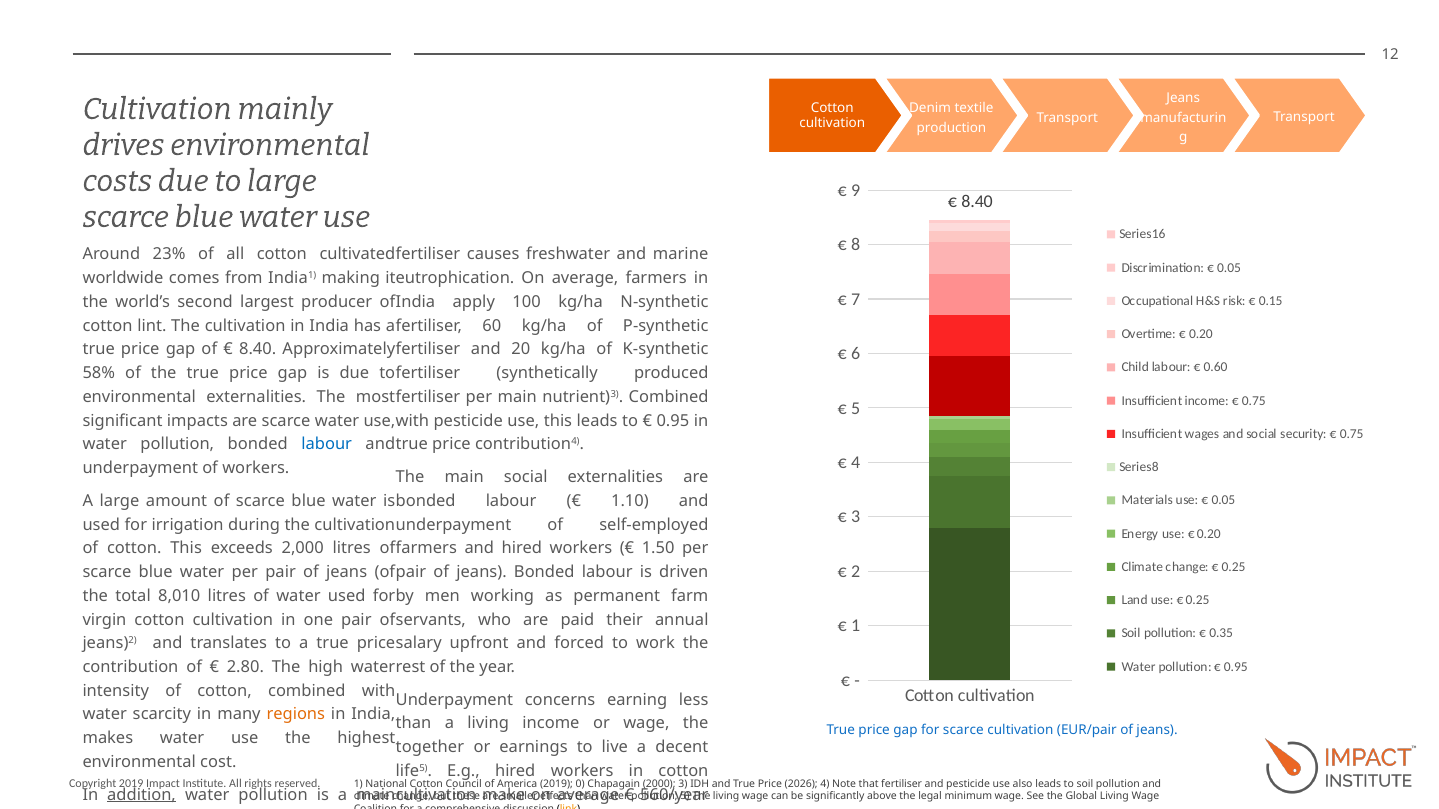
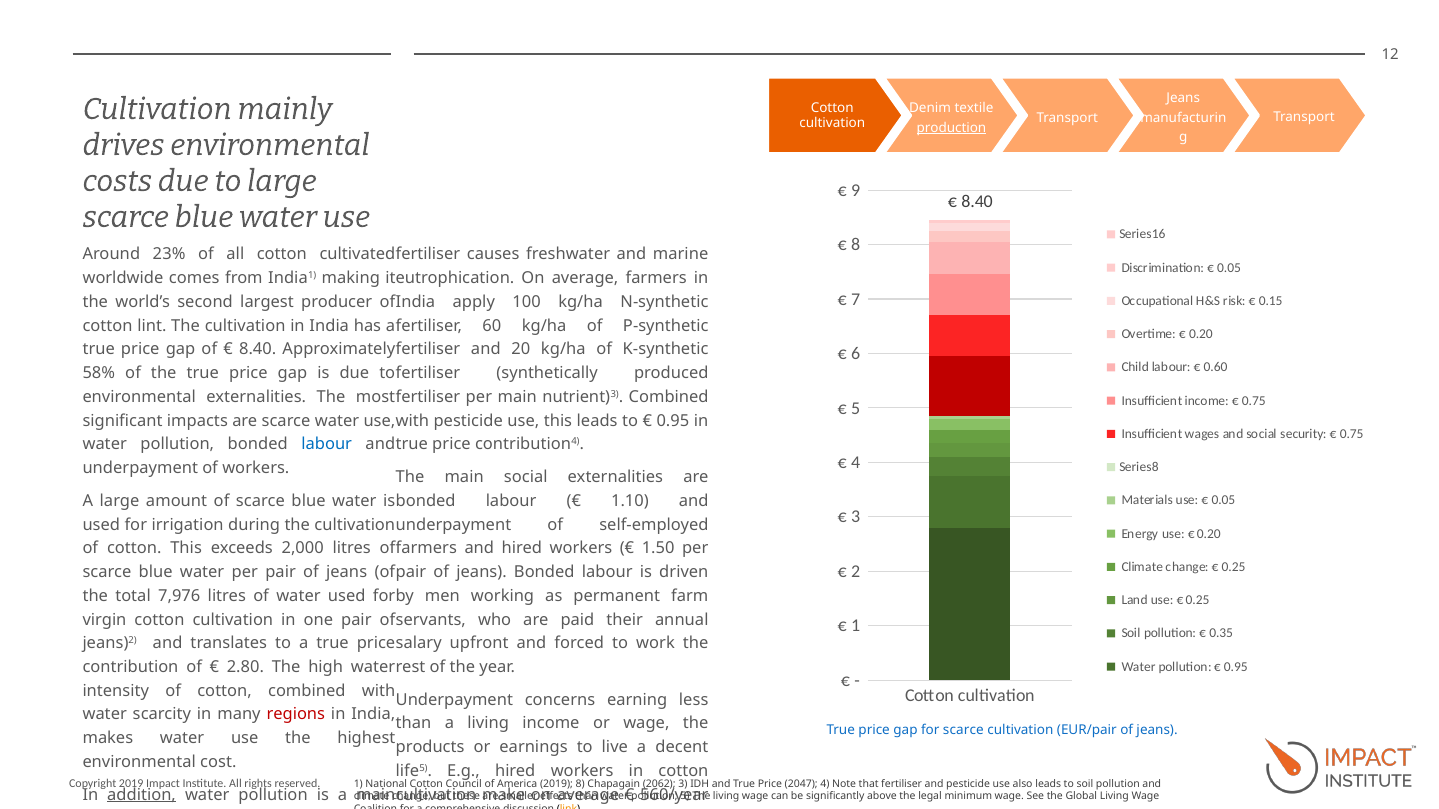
production underline: none -> present (951, 128)
8,010: 8,010 -> 7,976 (179, 596)
regions colour: orange -> red (296, 715)
together: together -> products (430, 748)
2019 0: 0 -> 8 (580, 784)
2000: 2000 -> 2062 (659, 784)
2026: 2026 -> 2047 (801, 784)
